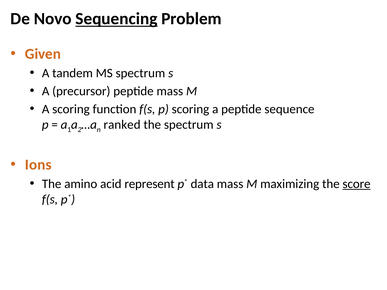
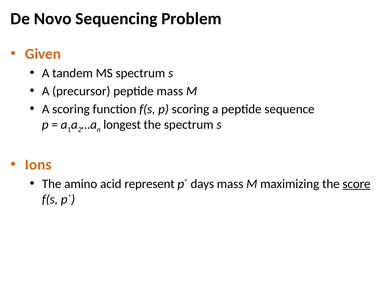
Sequencing underline: present -> none (116, 19)
ranked: ranked -> longest (122, 125)
data: data -> days (202, 184)
